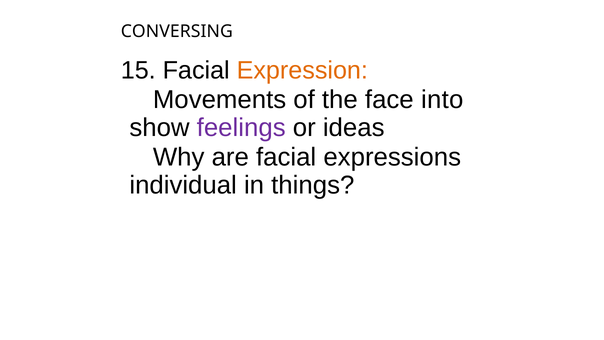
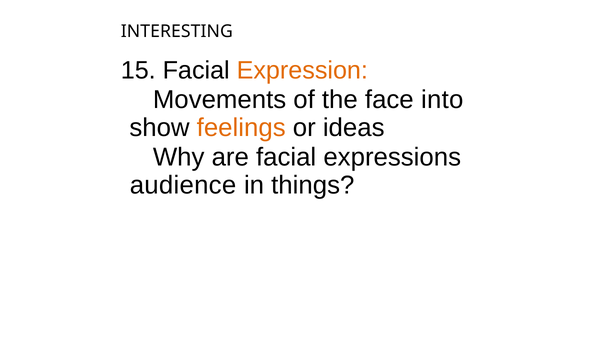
CONVERSING: CONVERSING -> INTERESTING (177, 32)
feelings colour: purple -> orange (241, 127)
individual: individual -> audience (183, 185)
